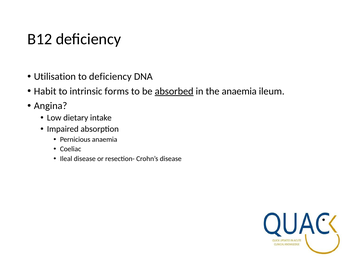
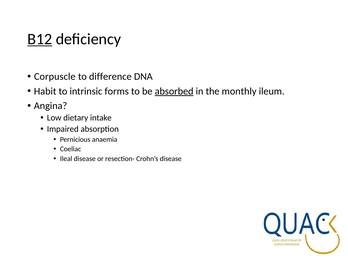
B12 underline: none -> present (40, 39)
Utilisation: Utilisation -> Corpuscle (55, 77)
to deficiency: deficiency -> difference (110, 77)
the anaemia: anaemia -> monthly (239, 91)
